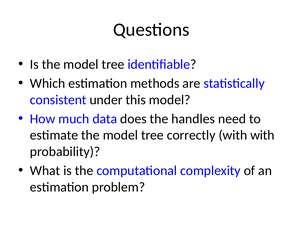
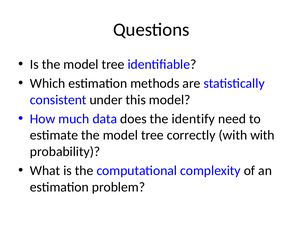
handles: handles -> identify (193, 119)
